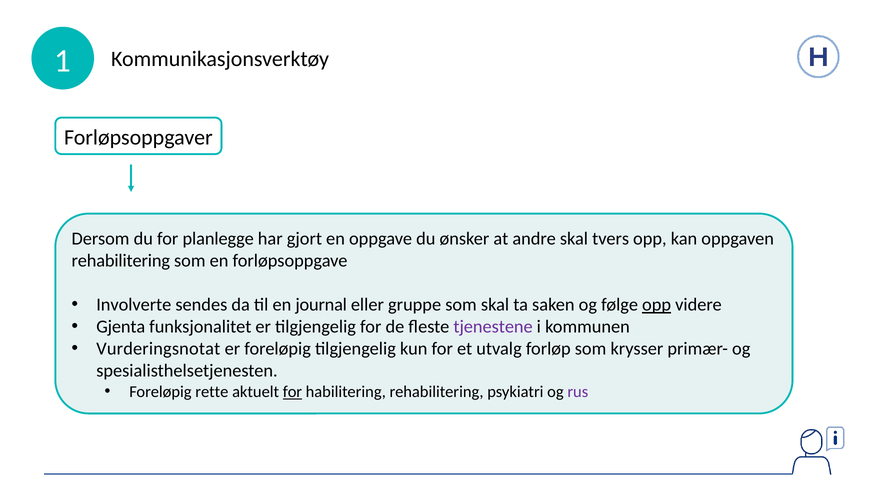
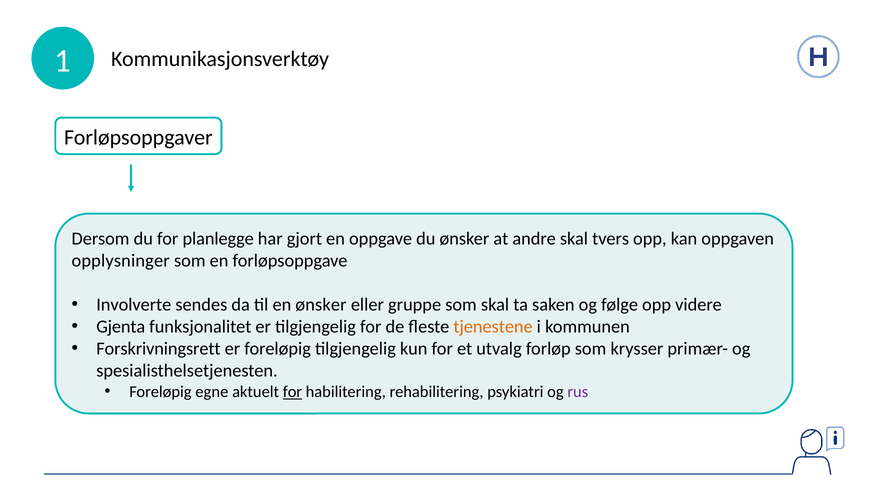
rehabilitering: rehabilitering -> opplysninger (121, 261)
en journal: journal -> ønsker (321, 305)
opp underline: present -> none (657, 305)
tjenestene colour: purple -> orange (493, 327)
Vurderingsnotat: Vurderingsnotat -> Forskrivningsrett (158, 349)
rette: rette -> egne (212, 391)
